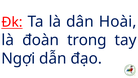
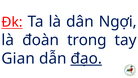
Hoài: Hoài -> Ngợi (118, 21)
Ngợi: Ngợi -> Gian (18, 58)
đạo underline: none -> present (86, 58)
